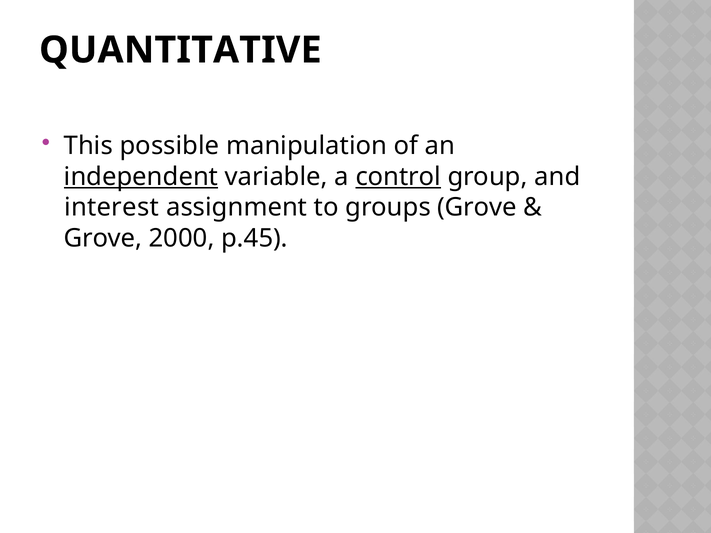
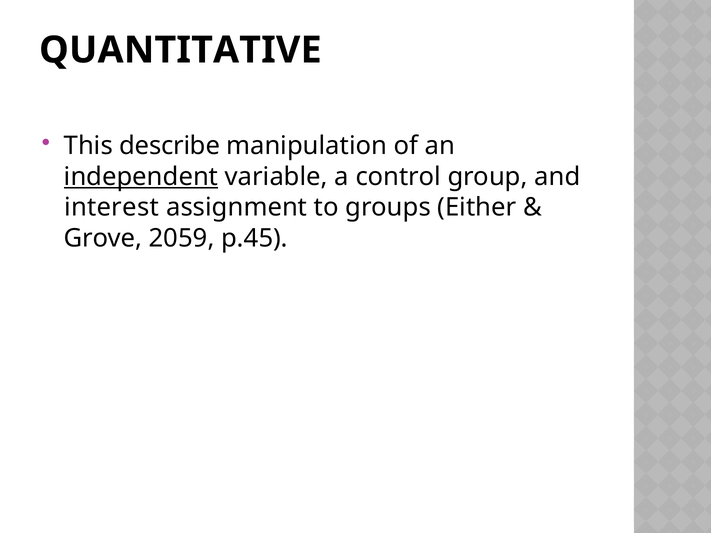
possible: possible -> describe (170, 146)
control underline: present -> none (398, 177)
groups Grove: Grove -> Either (477, 207)
2000: 2000 -> 2059 (182, 238)
